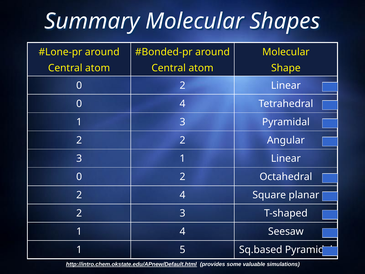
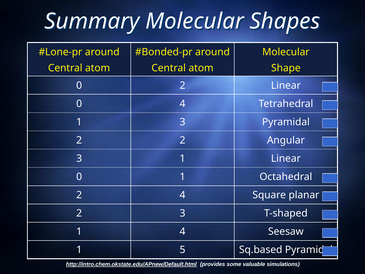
2: 2 -> 1 (182, 177)
